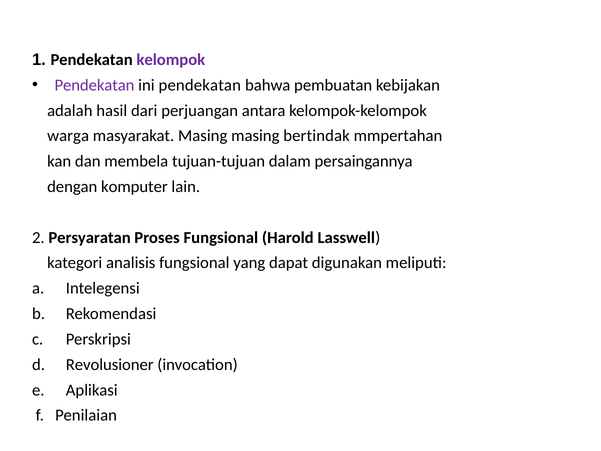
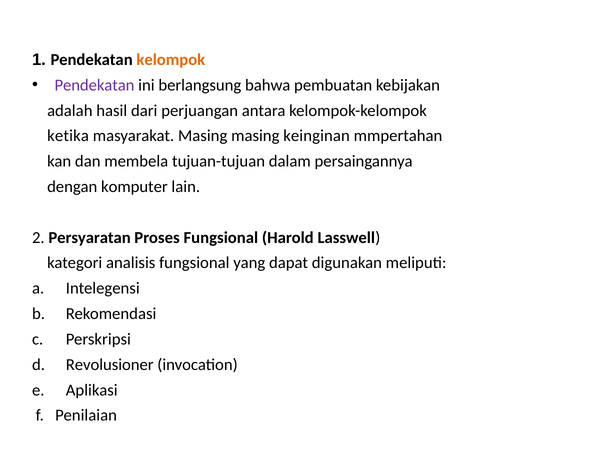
kelompok colour: purple -> orange (171, 60)
ini pendekatan: pendekatan -> berlangsung (200, 85)
warga: warga -> ketika (68, 136)
bertindak: bertindak -> keinginan (317, 136)
